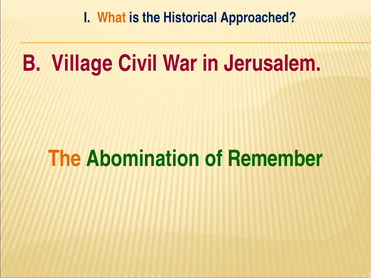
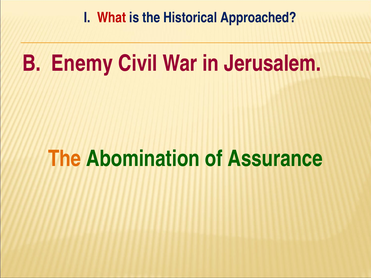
What colour: orange -> red (112, 18)
Village: Village -> Enemy (82, 63)
Remember: Remember -> Assurance (275, 159)
